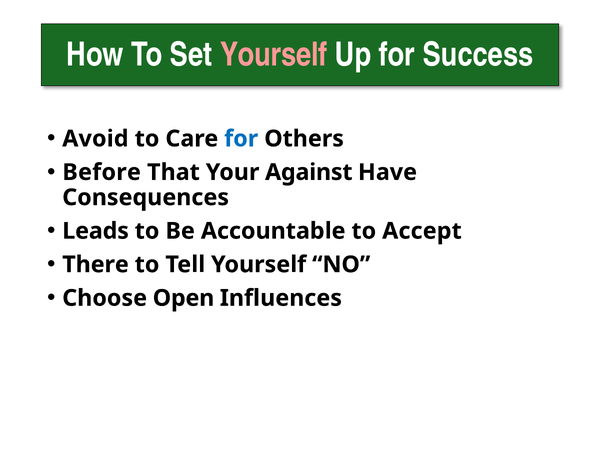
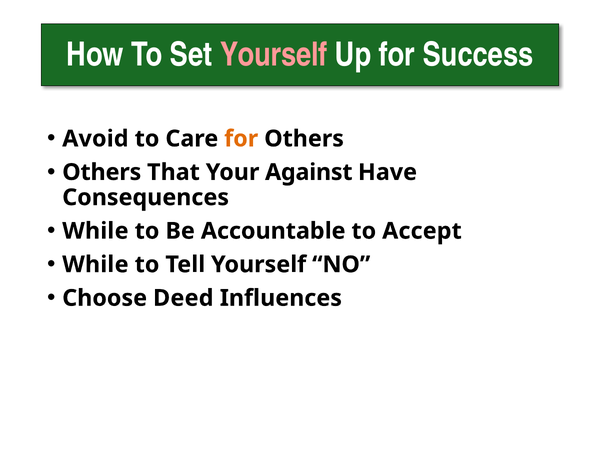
for colour: blue -> orange (241, 139)
Before: Before -> Others (102, 172)
Leads: Leads -> While (95, 231)
There: There -> While (95, 265)
Open: Open -> Deed (183, 298)
